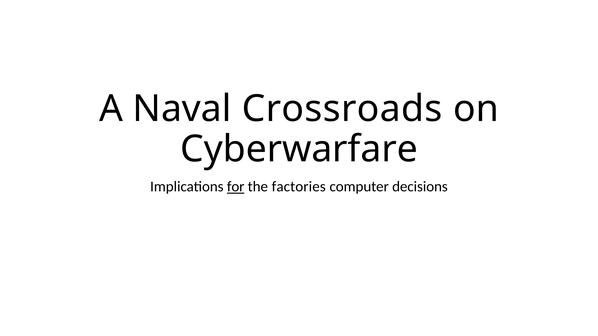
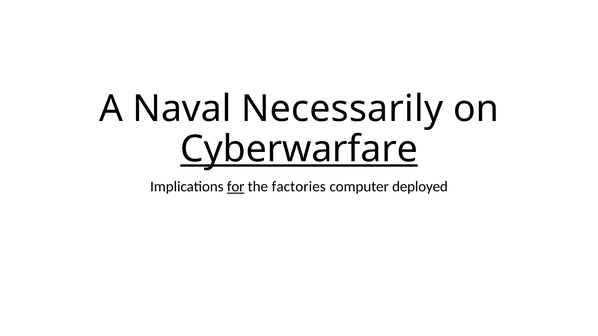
Crossroads: Crossroads -> Necessarily (342, 109)
Cyberwarfare underline: none -> present (299, 149)
decisions: decisions -> deployed (420, 187)
